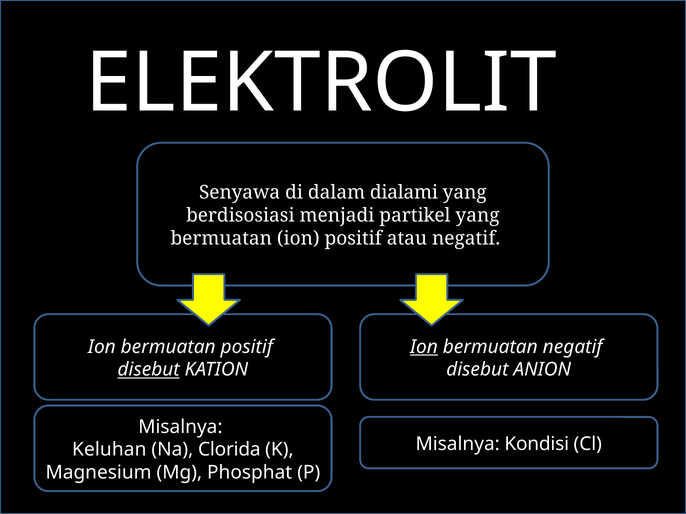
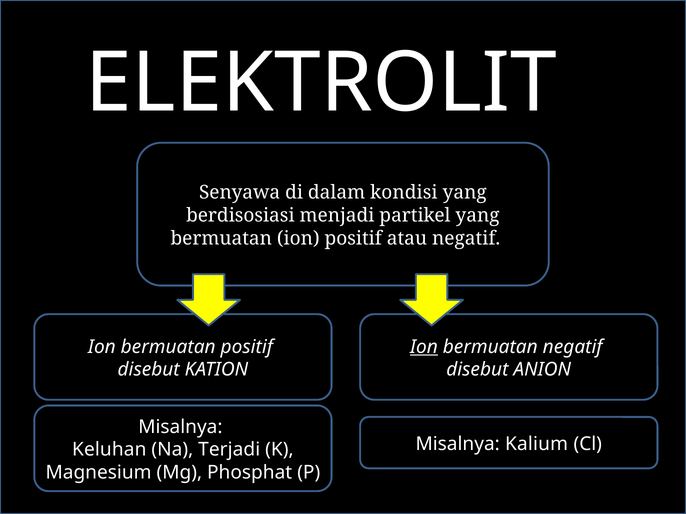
dialami: dialami -> kondisi (404, 193)
disebut underline: present -> none (149, 370)
Kondisi: Kondisi -> Kalium (537, 444)
Clorida: Clorida -> Terjadi (229, 450)
